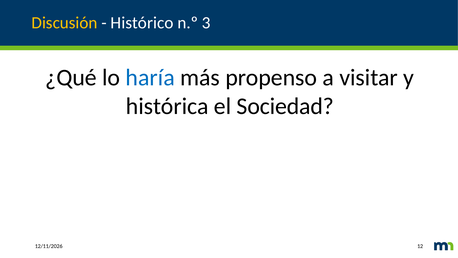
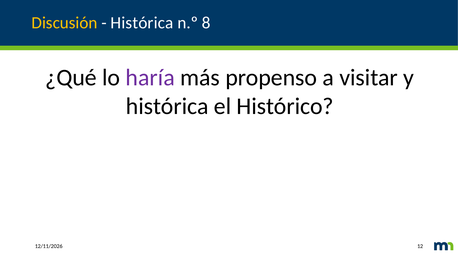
Histórico: Histórico -> Histórica (142, 23)
3: 3 -> 8 (206, 23)
haría colour: blue -> purple (150, 78)
Sociedad: Sociedad -> Histórico (285, 106)
